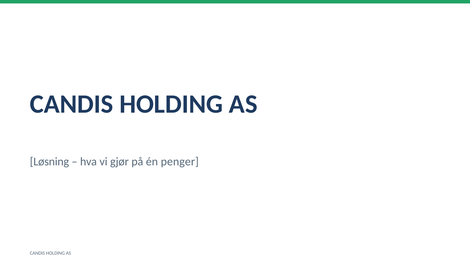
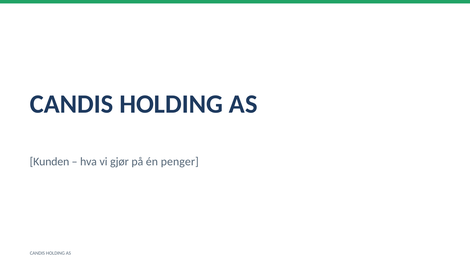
Løsning: Løsning -> Kunden (49, 162)
